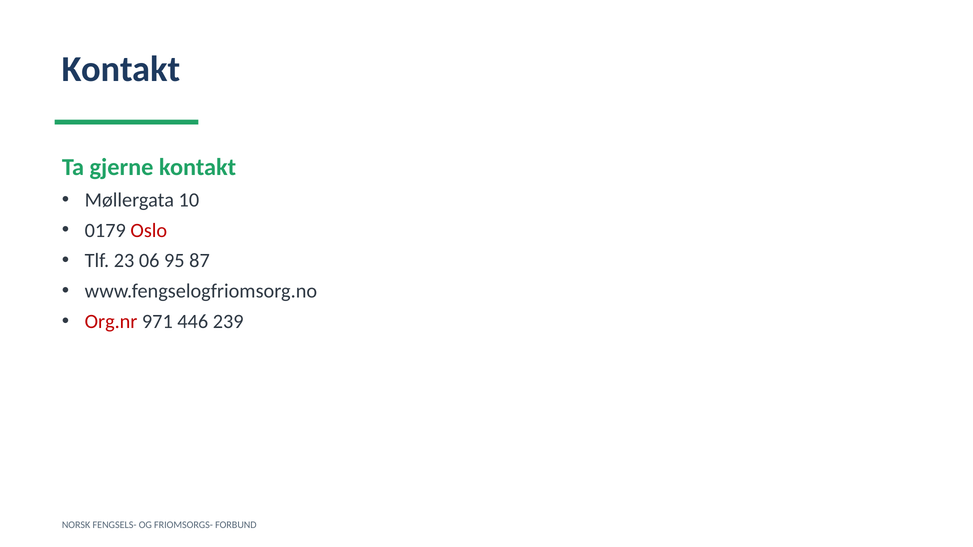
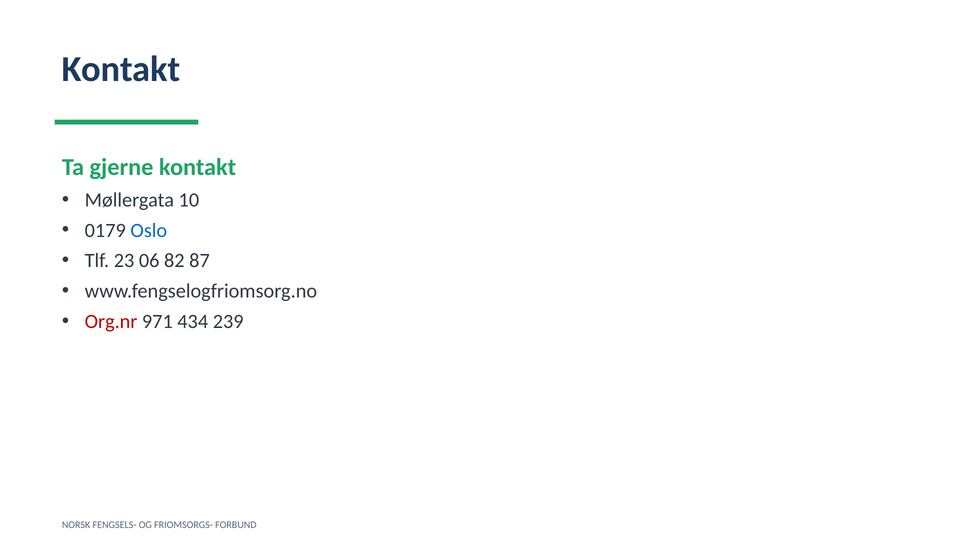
Oslo colour: red -> blue (149, 231)
95: 95 -> 82 (174, 261)
446: 446 -> 434 (193, 322)
